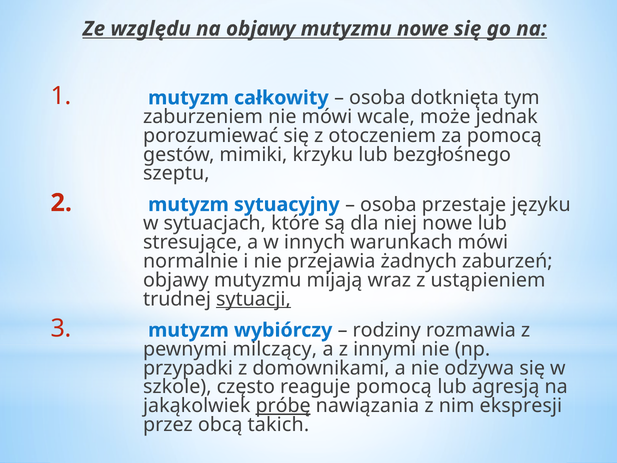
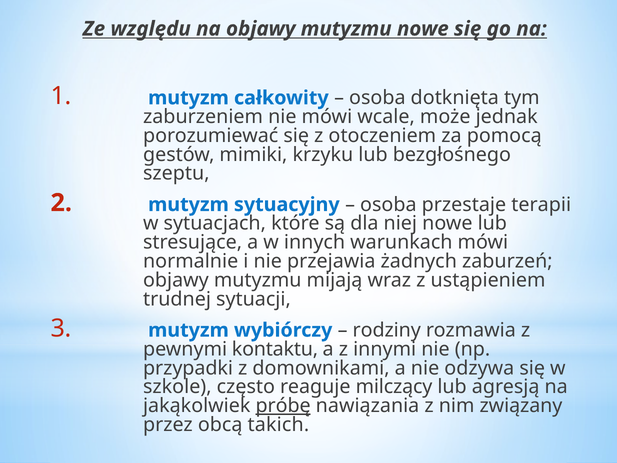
języku: języku -> terapii (541, 204)
sytuacji underline: present -> none (253, 299)
milczący: milczący -> kontaktu (275, 349)
reaguje pomocą: pomocą -> milczący (394, 387)
ekspresji: ekspresji -> związany (521, 406)
